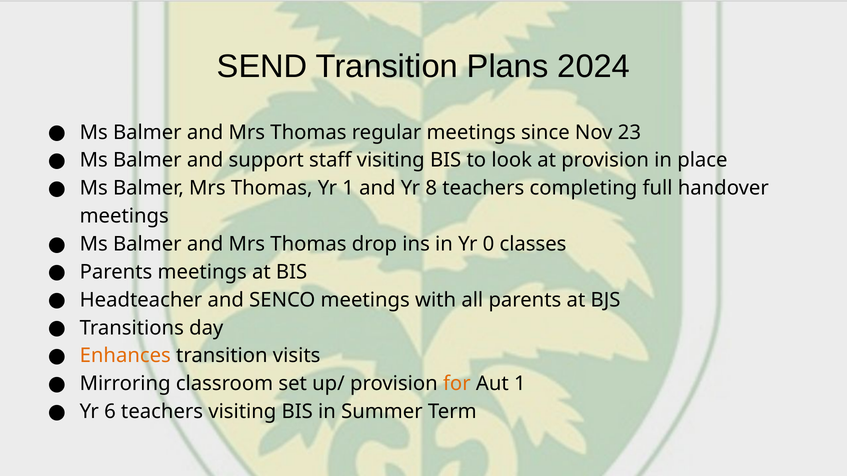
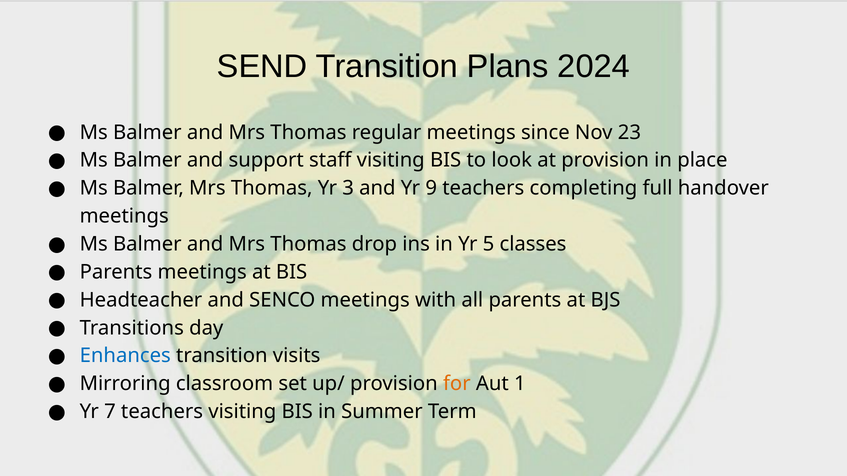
Yr 1: 1 -> 3 (348, 188)
8: 8 -> 9 (431, 188)
0: 0 -> 5 (488, 244)
Enhances colour: orange -> blue (125, 356)
6: 6 -> 7 (110, 412)
